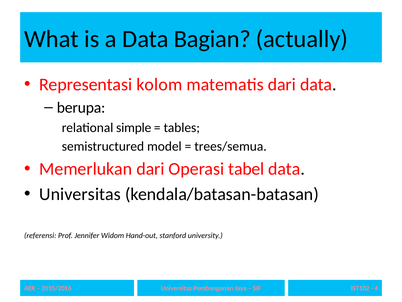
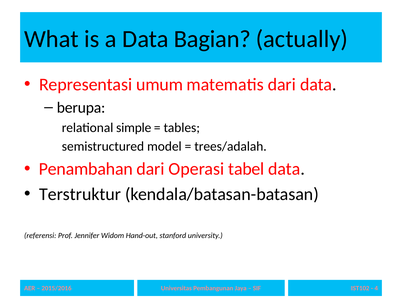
kolom: kolom -> umum (160, 84)
trees/semua: trees/semua -> trees/adalah (231, 146)
Memerlukan: Memerlukan -> Penambahan (86, 169)
Universitas: Universitas -> Terstruktur (80, 194)
